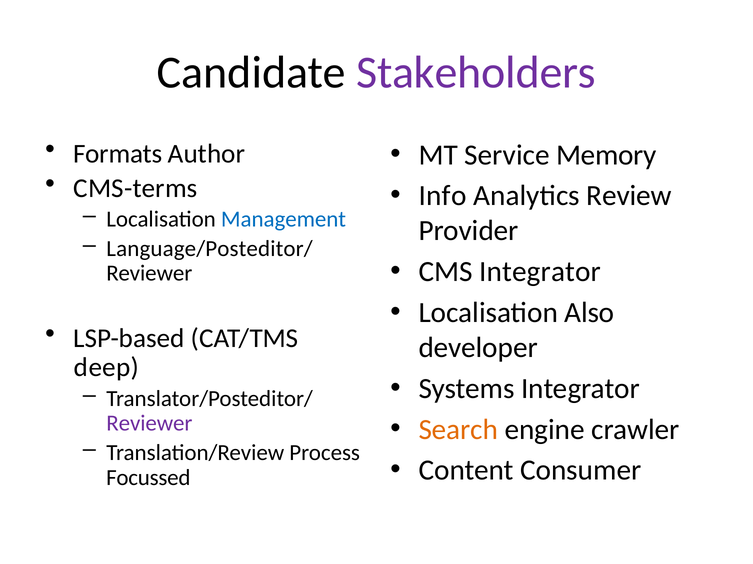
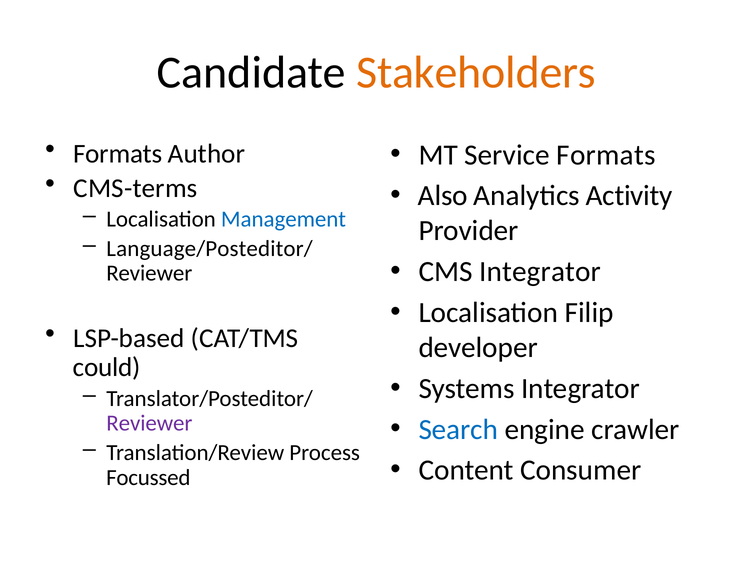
Stakeholders colour: purple -> orange (476, 73)
Service Memory: Memory -> Formats (606, 155)
Info: Info -> Also (443, 196)
Review: Review -> Activity (629, 196)
Also: Also -> Filip (589, 313)
deep: deep -> could (107, 368)
Search colour: orange -> blue (458, 430)
